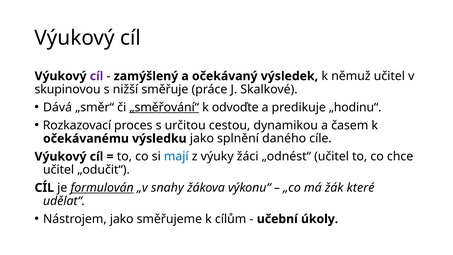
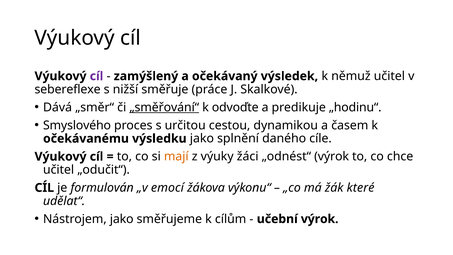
skupinovou: skupinovou -> sebereflexe (68, 89)
Rozkazovací: Rozkazovací -> Smyslového (77, 125)
mají colour: blue -> orange (176, 156)
„odnést“ učitel: učitel -> výrok (332, 156)
formulován underline: present -> none (102, 188)
snahy: snahy -> emocí (167, 188)
učební úkoly: úkoly -> výrok (320, 219)
